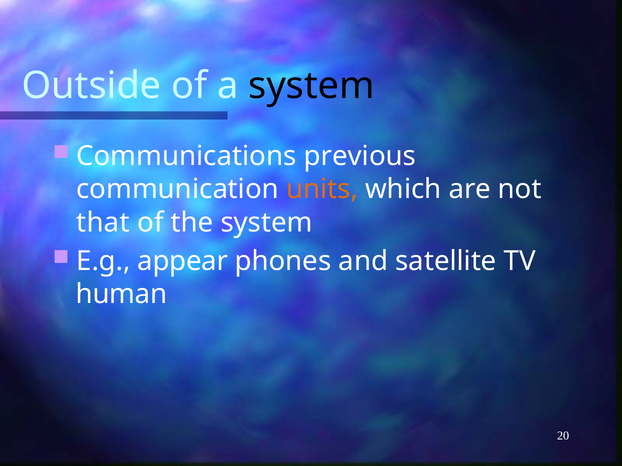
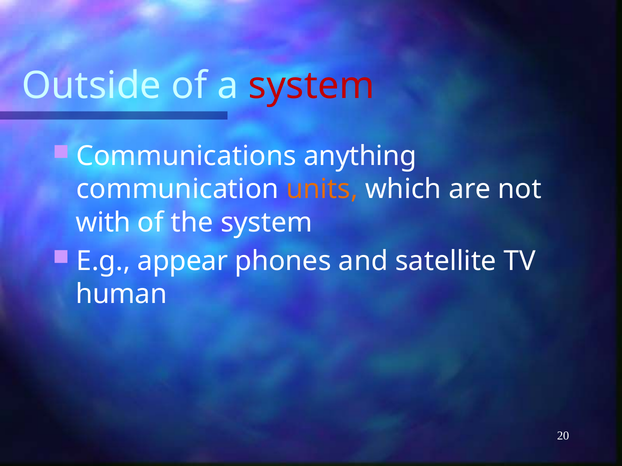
system colour: black -> red (312, 86)
previous: previous -> anything (360, 156)
that: that -> with (103, 223)
